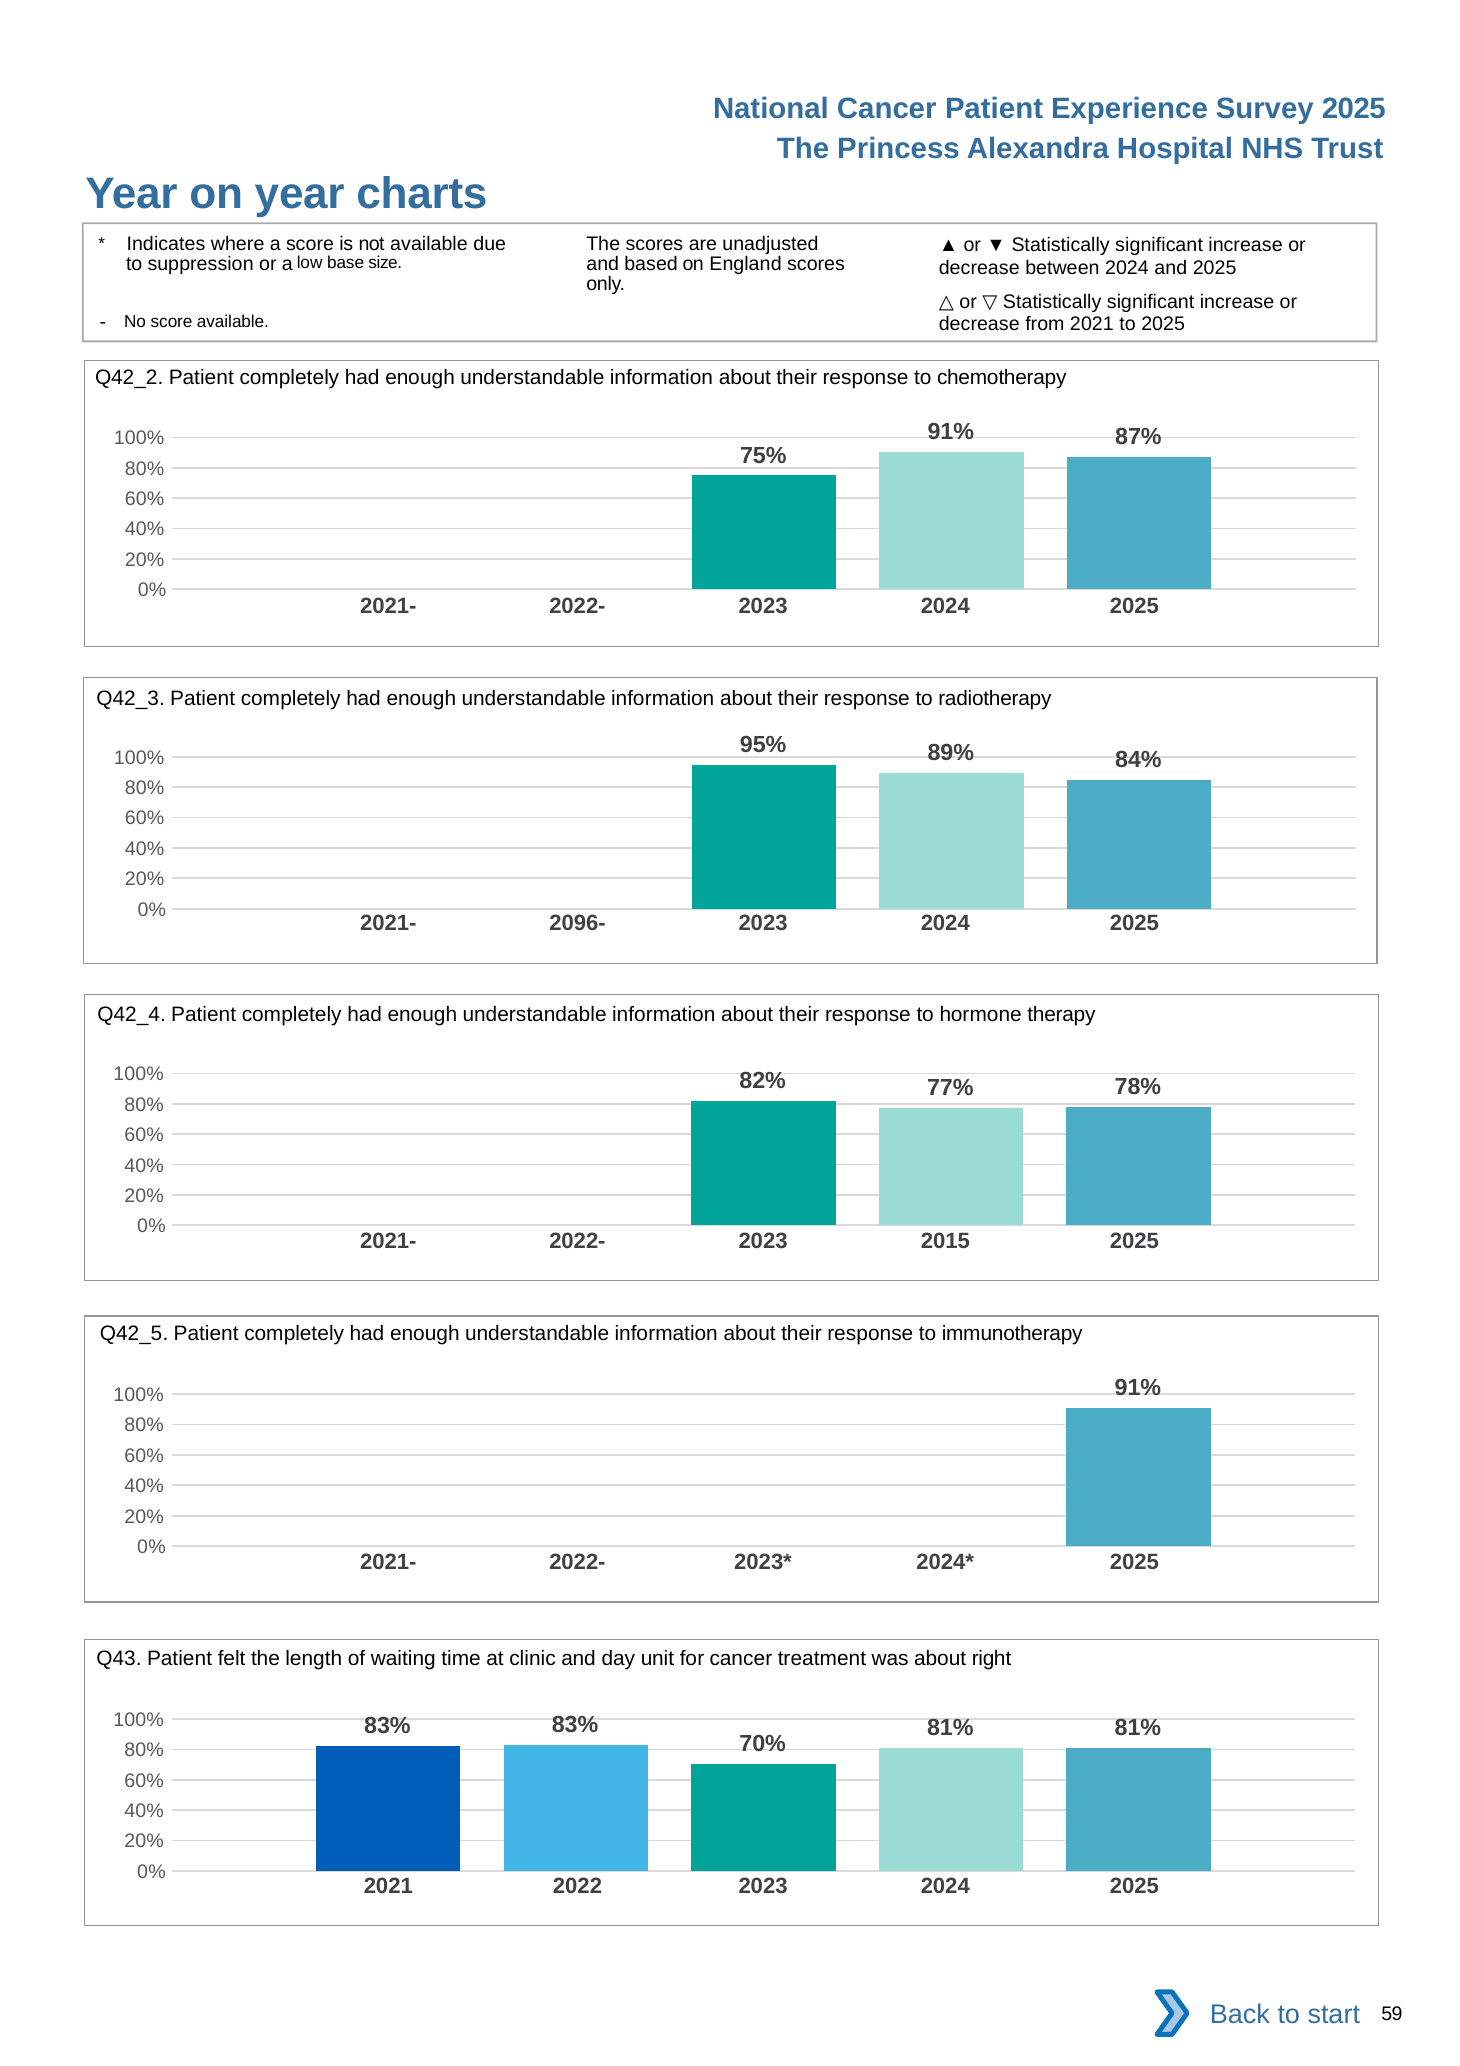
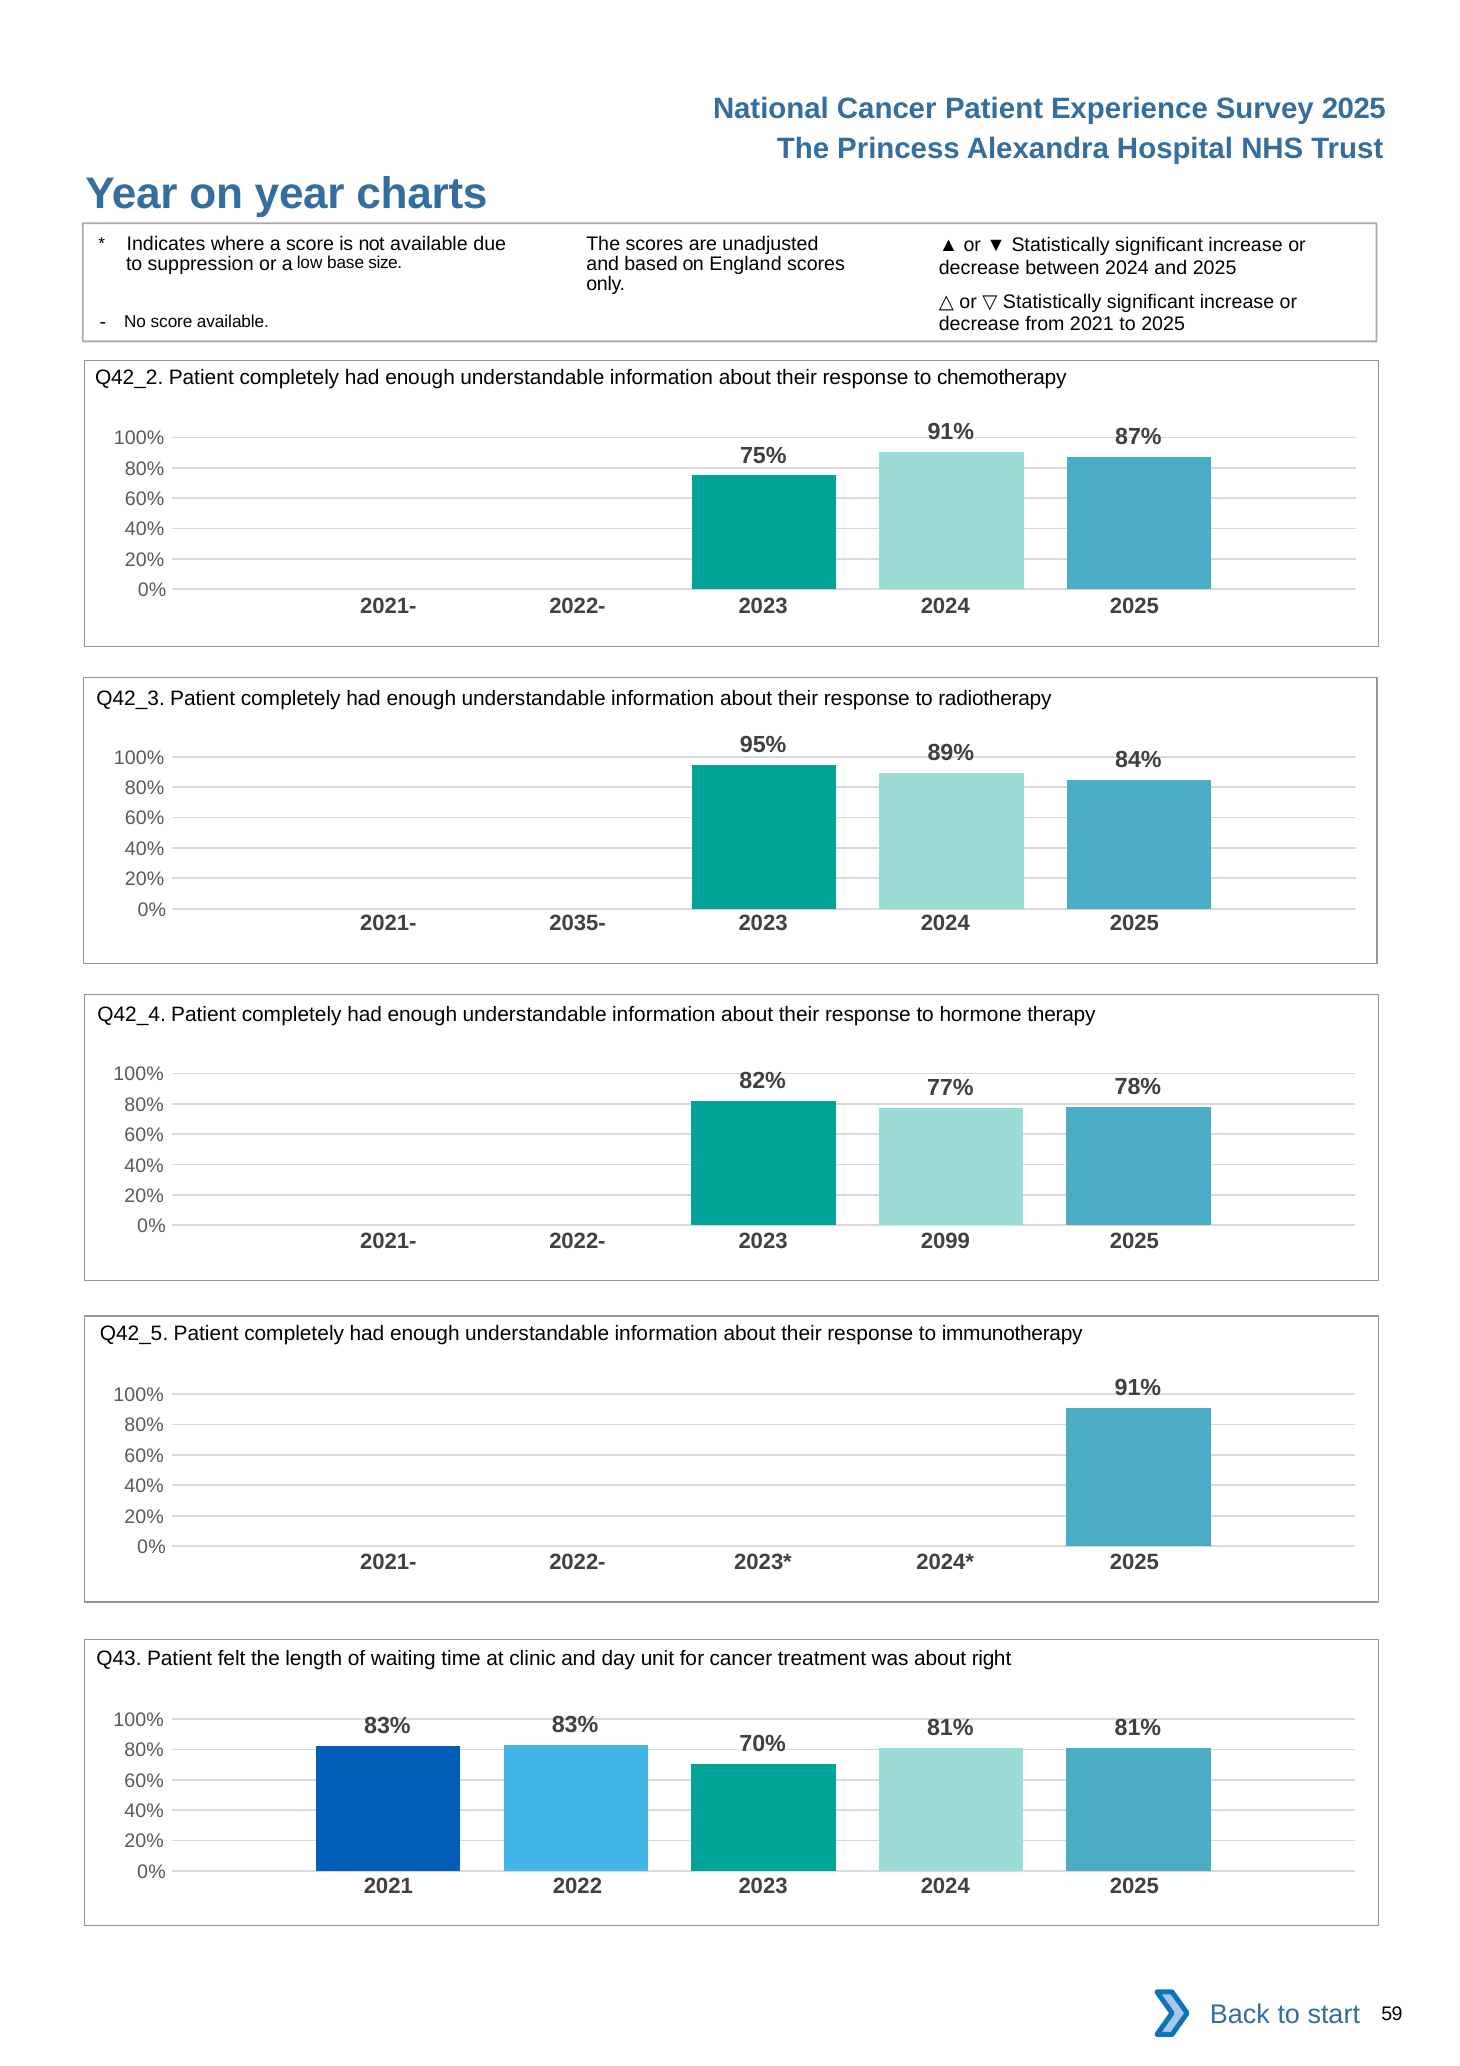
2096-: 2096- -> 2035- (577, 924)
2015: 2015 -> 2099 (945, 1242)
